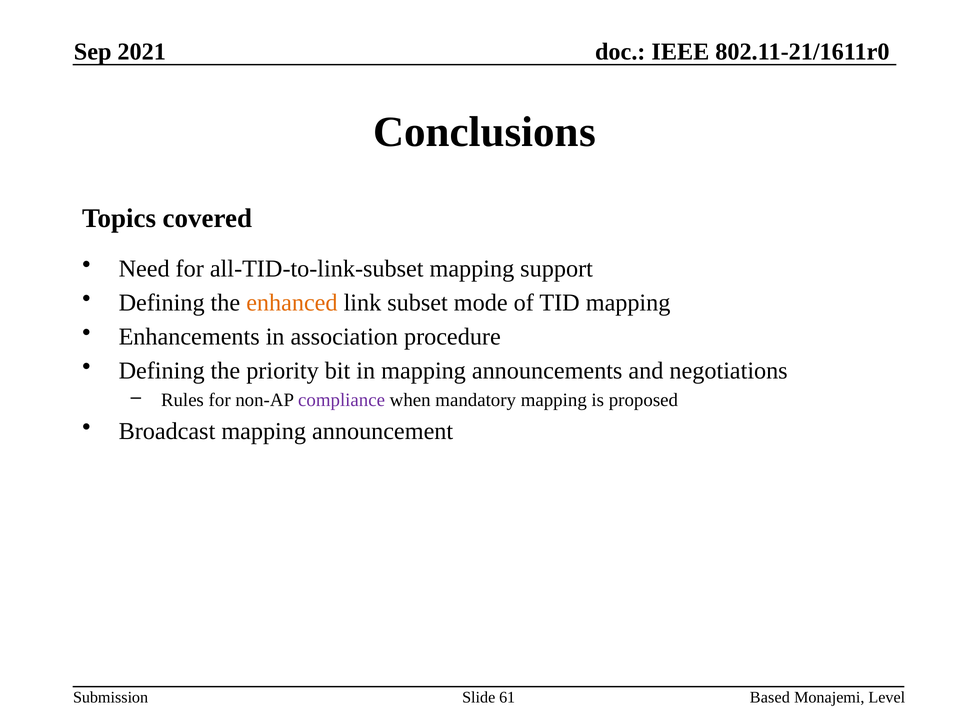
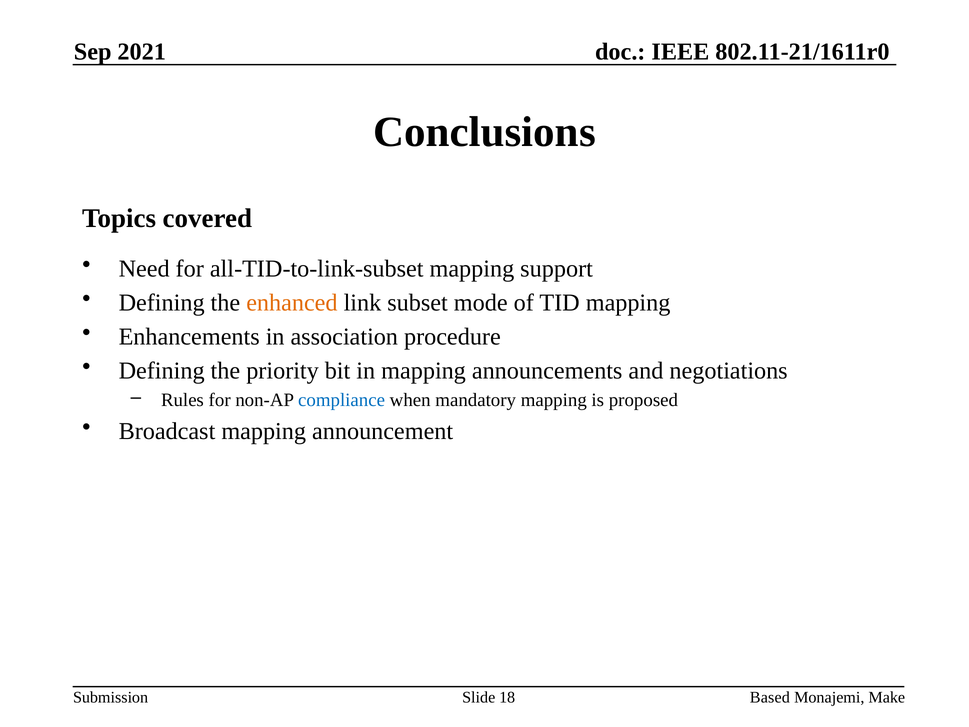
compliance colour: purple -> blue (342, 400)
61: 61 -> 18 (507, 697)
Level: Level -> Make (887, 697)
